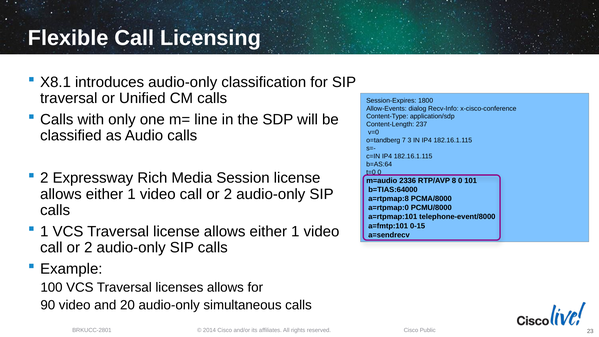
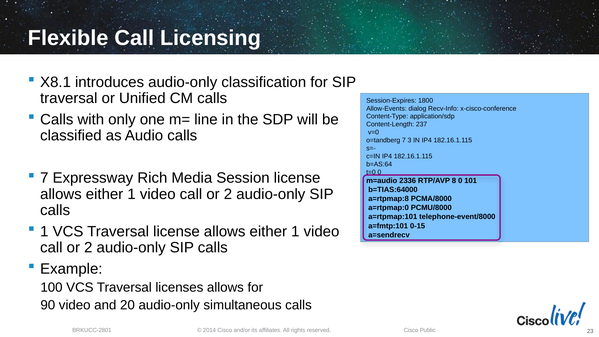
2: 2 -> 7 (44, 178)
